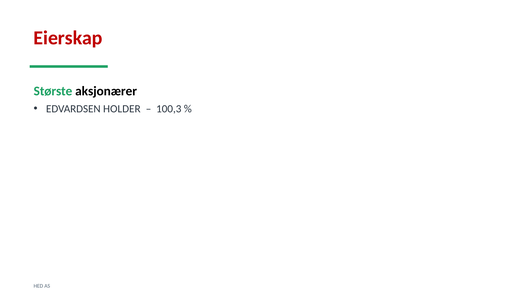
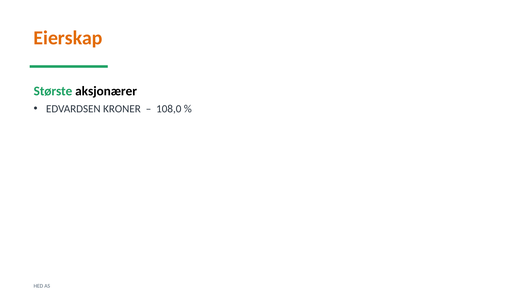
Eierskap colour: red -> orange (68, 38)
HOLDER: HOLDER -> KRONER (122, 109)
100,3: 100,3 -> 108,0 (169, 109)
